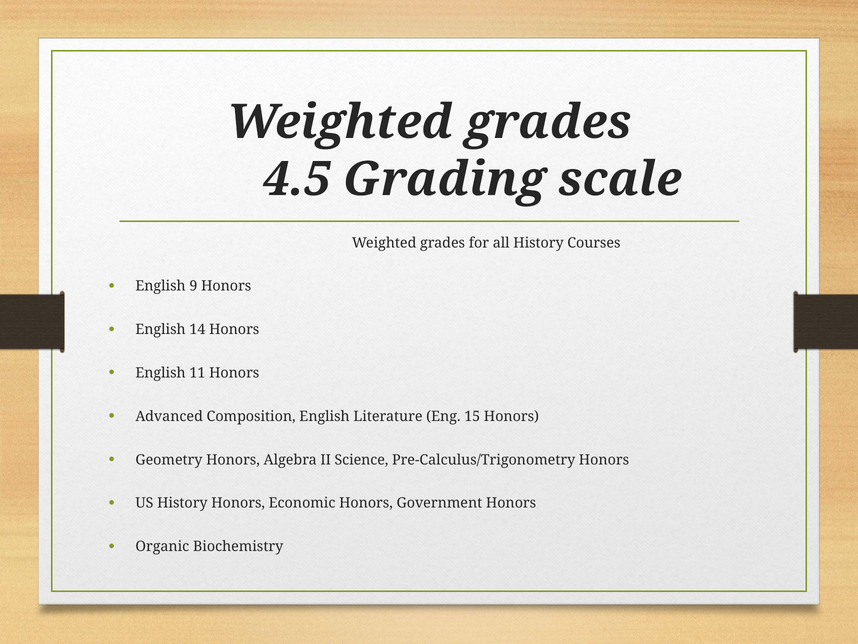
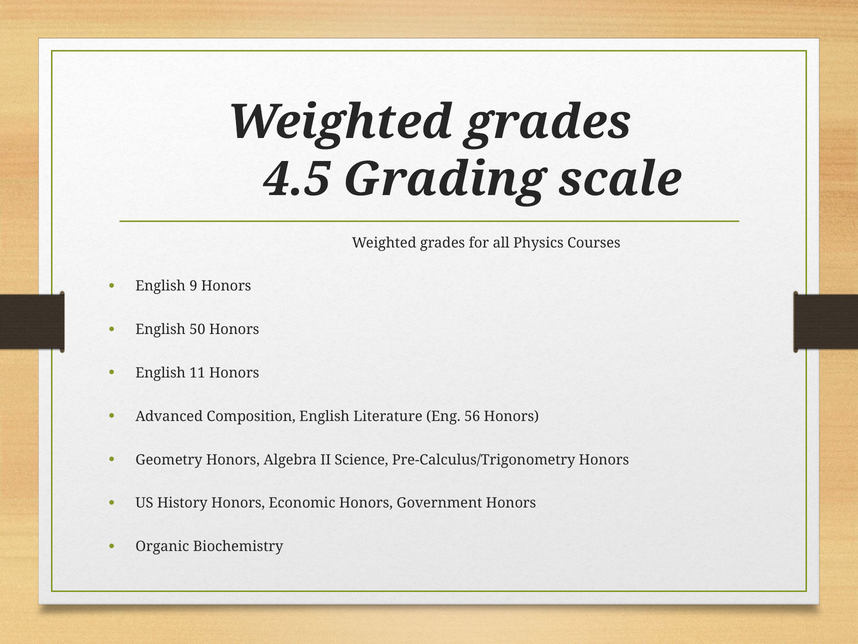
all History: History -> Physics (538, 243)
14: 14 -> 50 (197, 329)
15: 15 -> 56 (472, 416)
